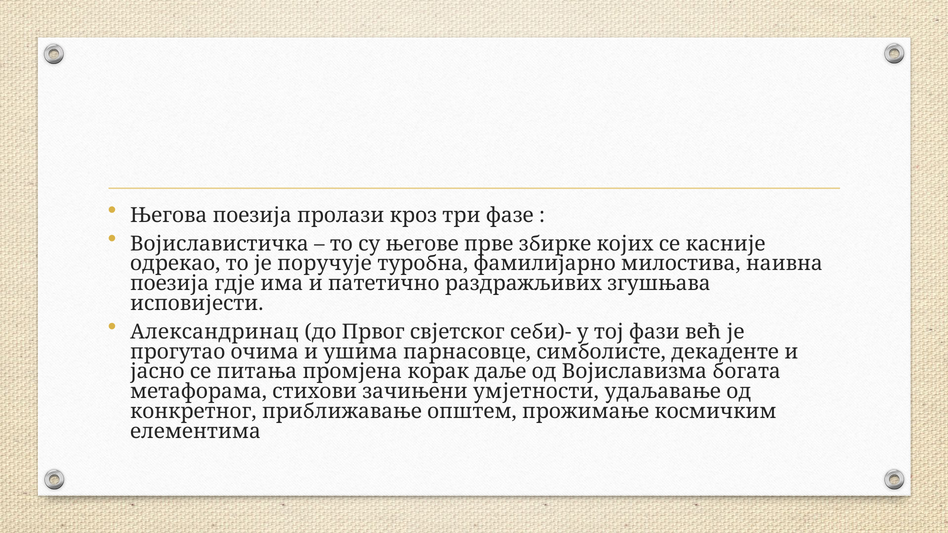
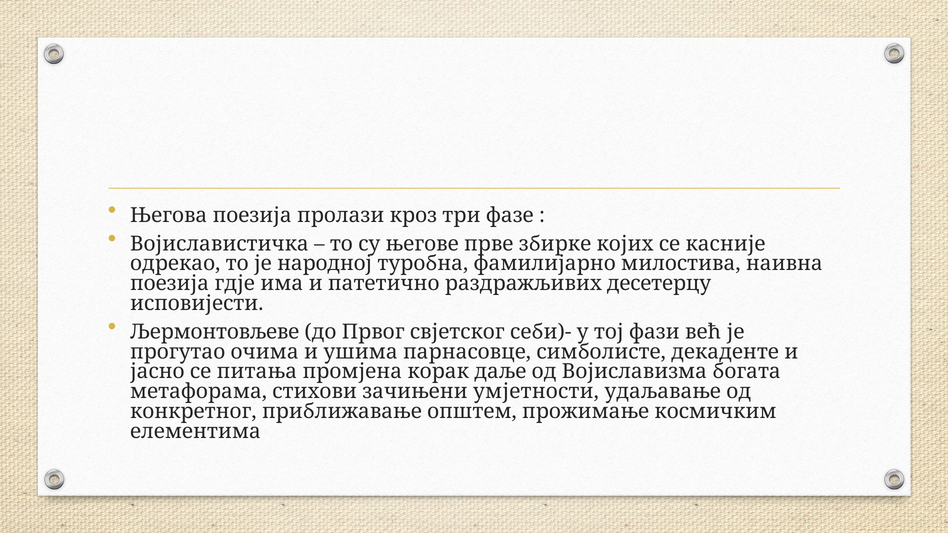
поручује: поручује -> народној (325, 264)
згушњава: згушњава -> десетерцу (659, 284)
Александринац: Александринац -> Љермонтовљеве (215, 332)
